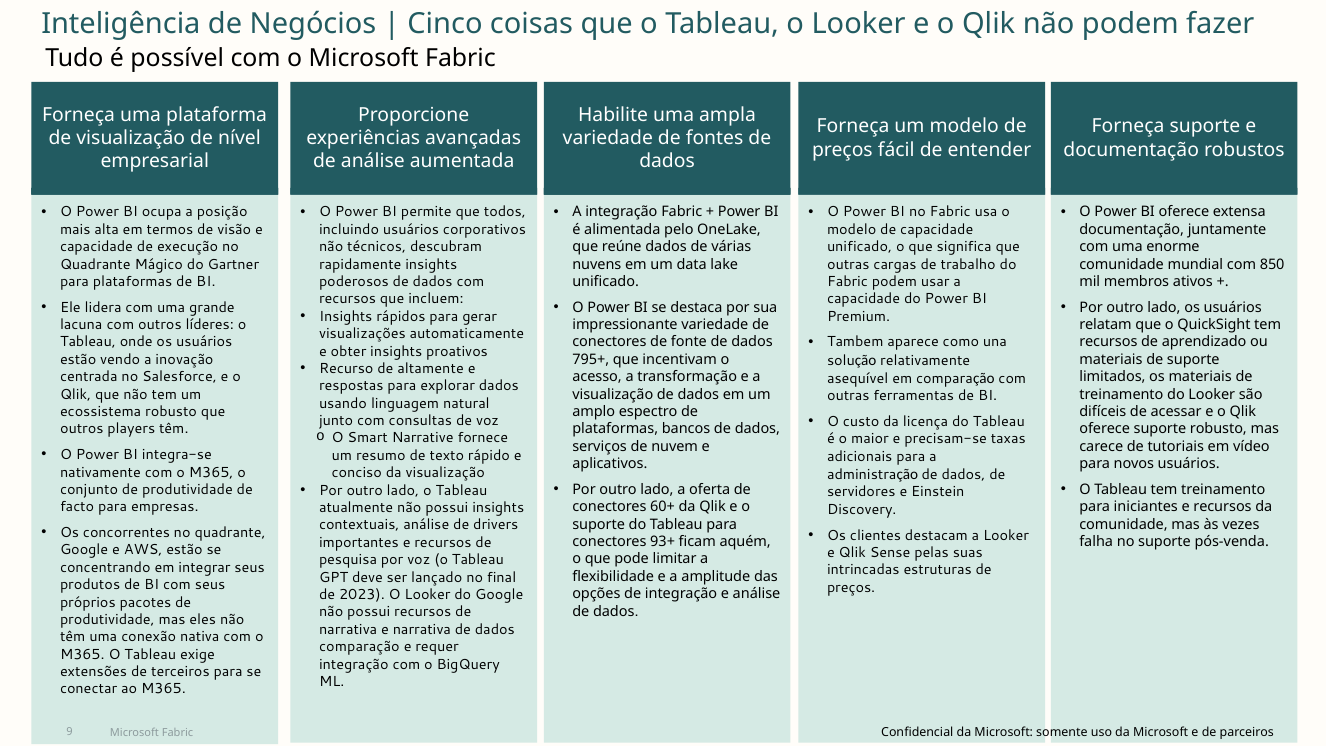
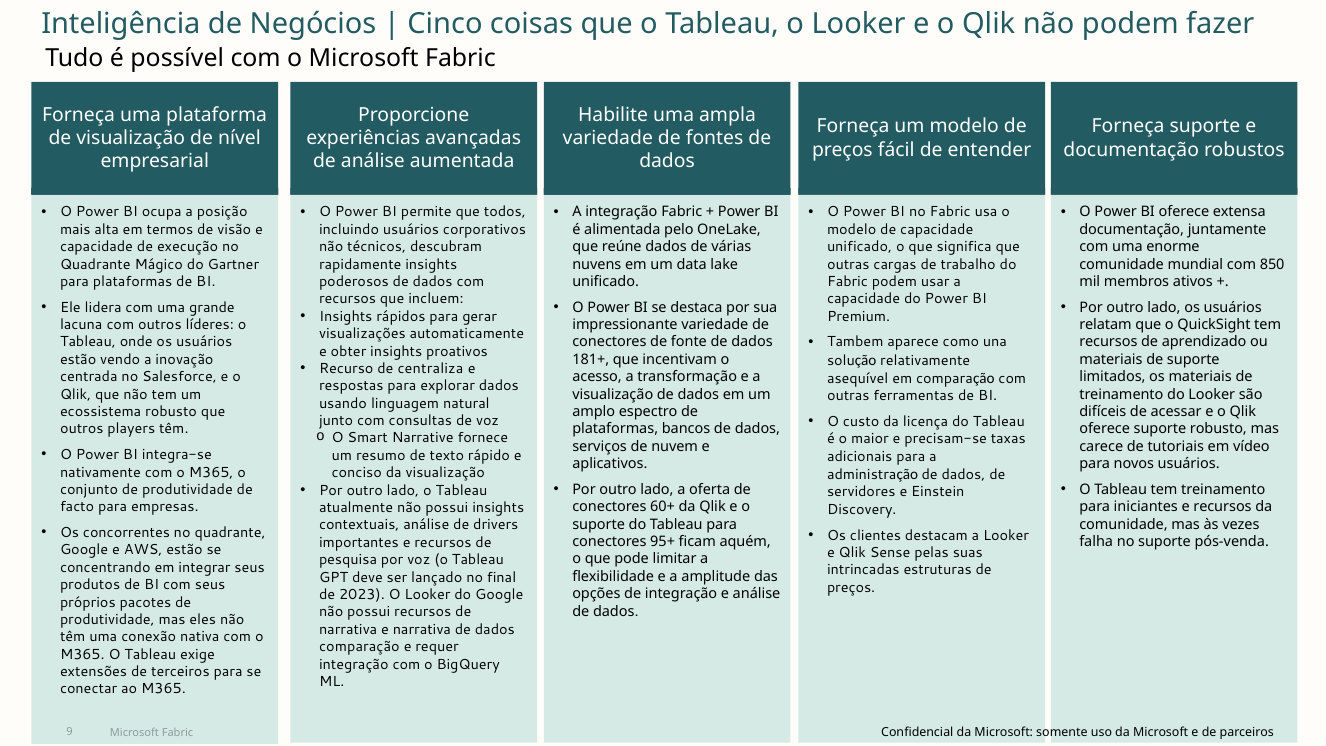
795+: 795+ -> 181+ (591, 359)
altamente: altamente -> centraliza (431, 369)
93+: 93+ -> 95+ (663, 542)
